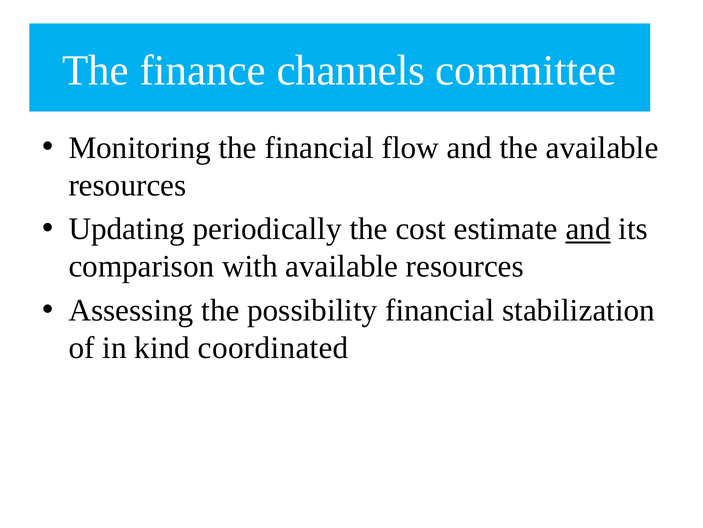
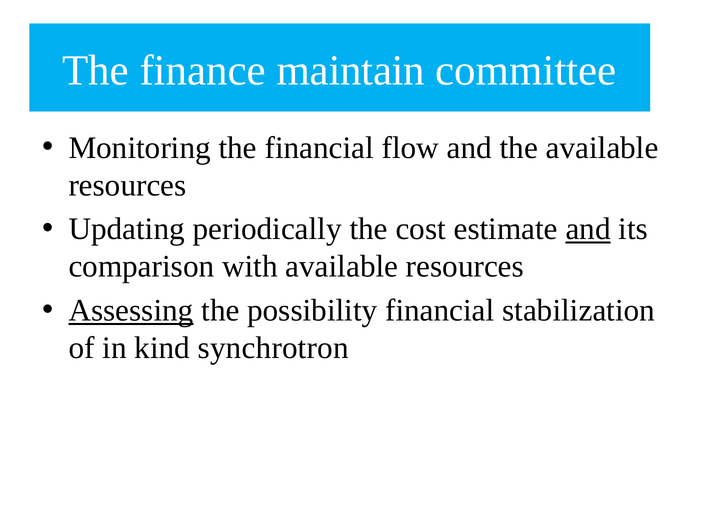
channels: channels -> maintain (351, 70)
Assessing underline: none -> present (131, 310)
coordinated: coordinated -> synchrotron (273, 347)
